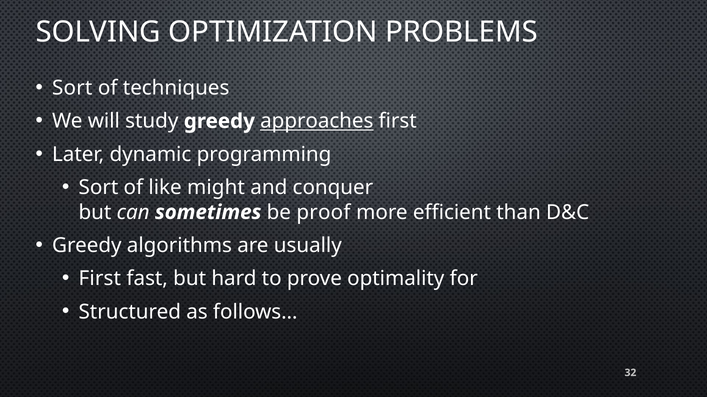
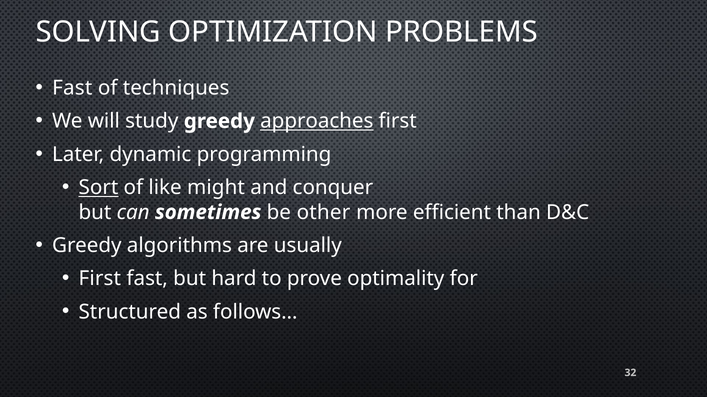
Sort: Sort -> Fast (72, 88)
Sort underline: none -> present (98, 188)
proof: proof -> other (323, 213)
